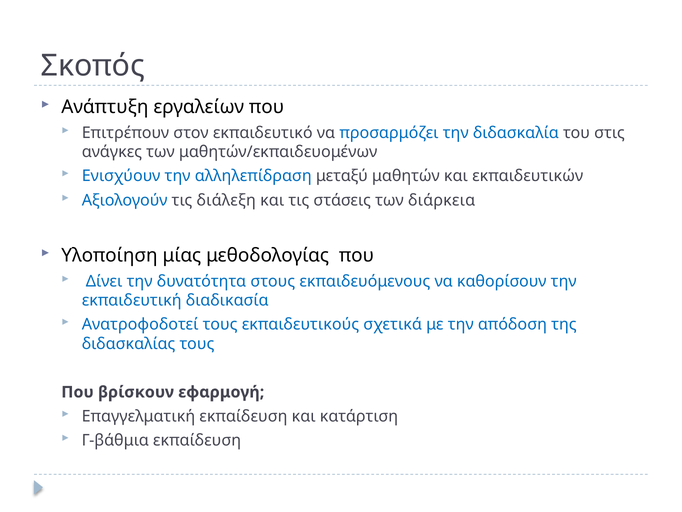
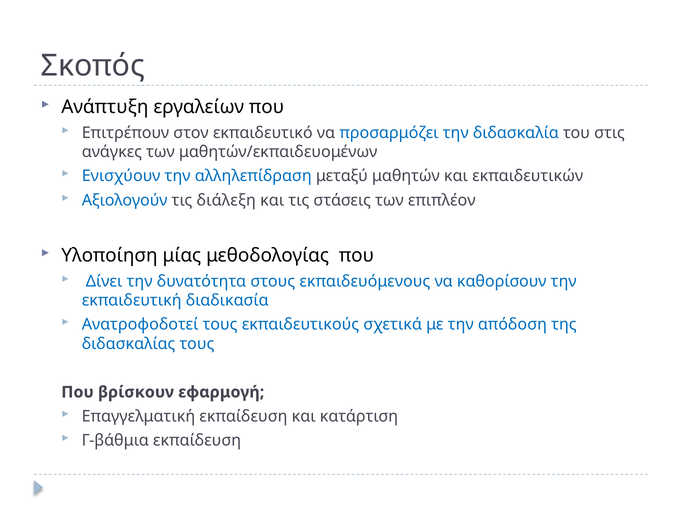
διάρκεια: διάρκεια -> επιπλέον (442, 200)
